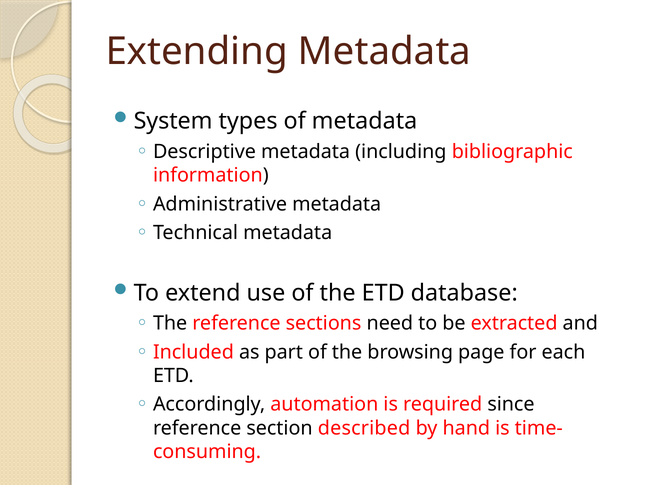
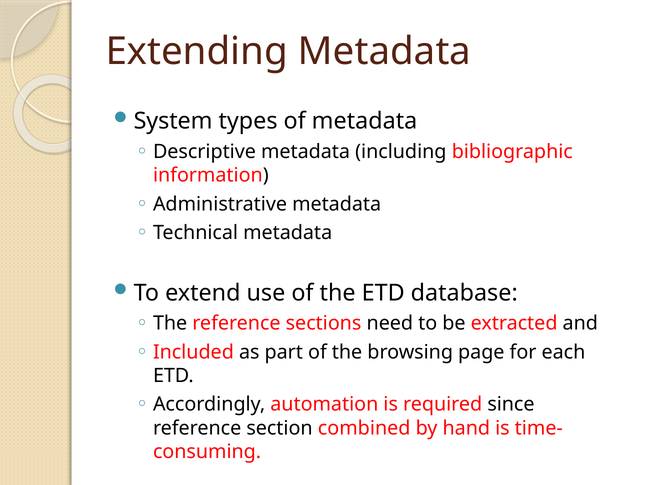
described: described -> combined (364, 428)
